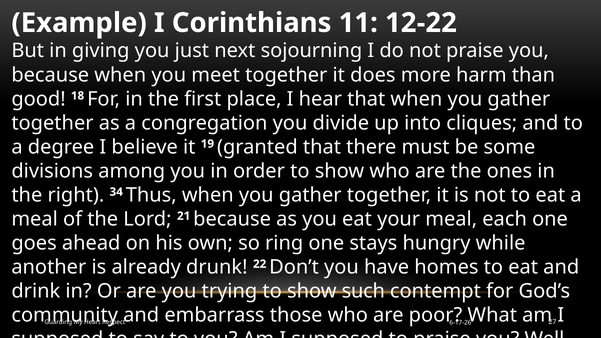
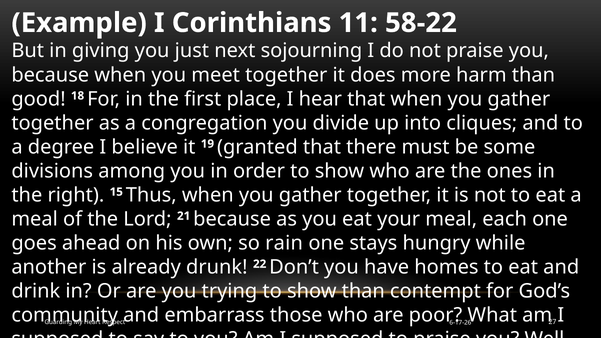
12-22: 12-22 -> 58-22 (421, 23)
34: 34 -> 15 (116, 192)
ring: ring -> rain (284, 243)
show such: such -> than (363, 291)
